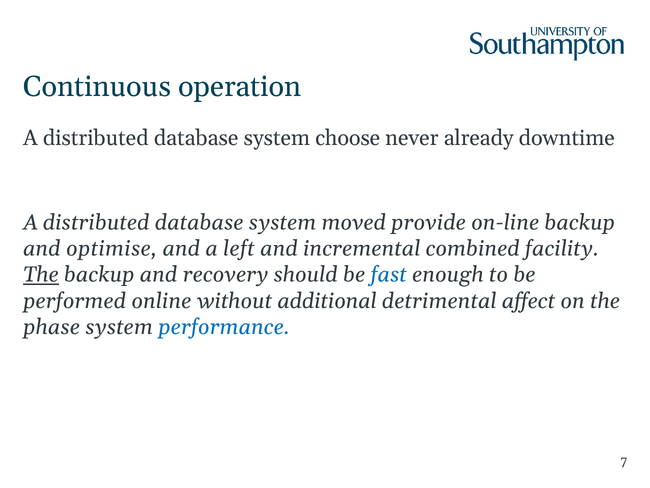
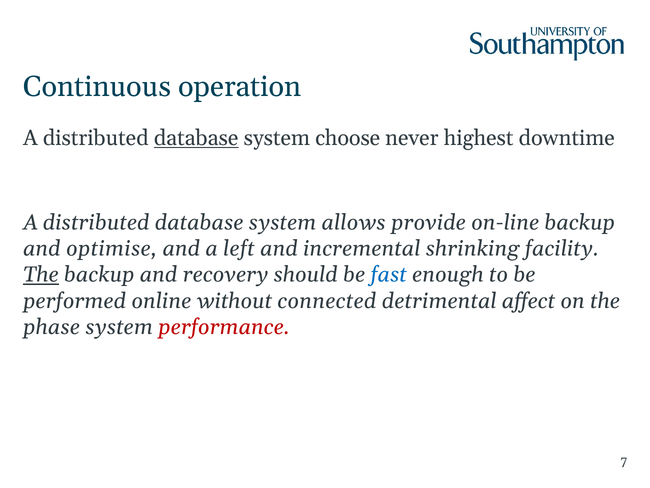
database underline: none -> present (196, 138)
already: already -> highest (479, 138)
moved: moved -> allows (354, 223)
combined: combined -> shrinking (473, 249)
additional: additional -> connected (327, 301)
performance colour: blue -> red (224, 327)
